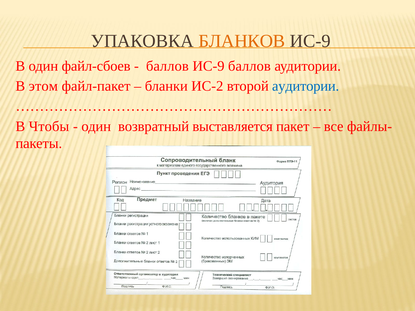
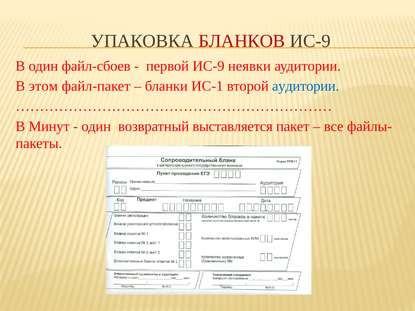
БЛАНКОВ colour: orange -> red (242, 41)
баллов: баллов -> первой (167, 66)
ИС-9 баллов: баллов -> неявки (249, 66)
ИС-2: ИС-2 -> ИС-1 (207, 86)
Чтобы: Чтобы -> Минут (49, 126)
